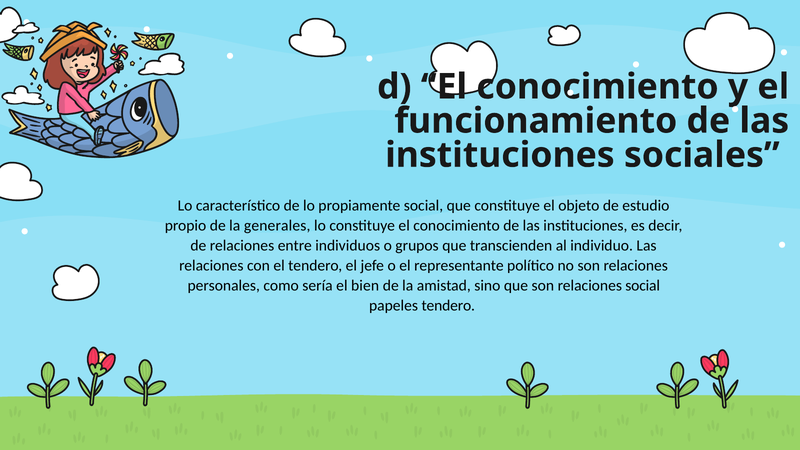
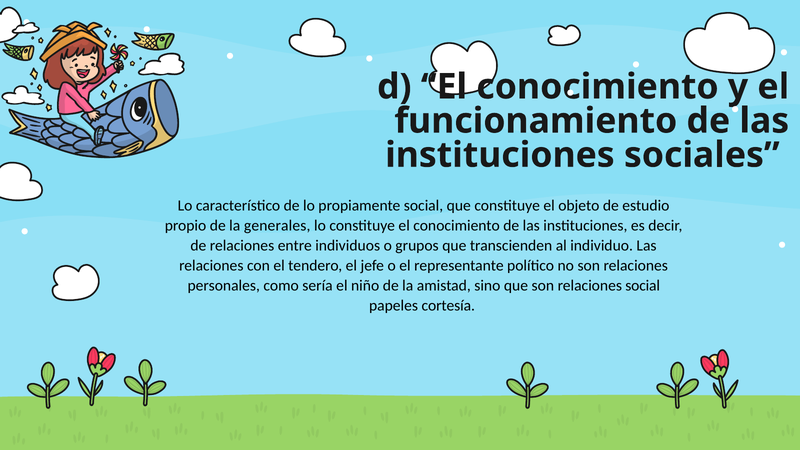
bien: bien -> niño (365, 286)
papeles tendero: tendero -> cortesía (448, 305)
